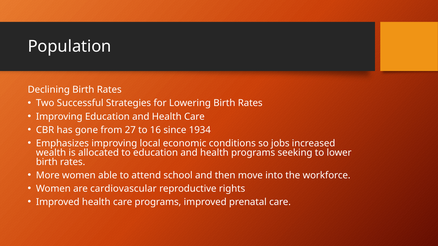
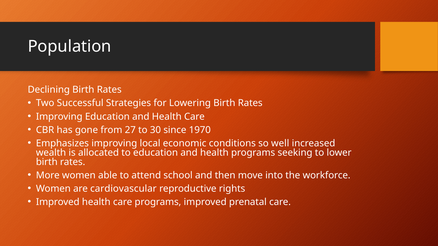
16: 16 -> 30 (155, 130)
1934: 1934 -> 1970 (200, 130)
jobs: jobs -> well (280, 144)
